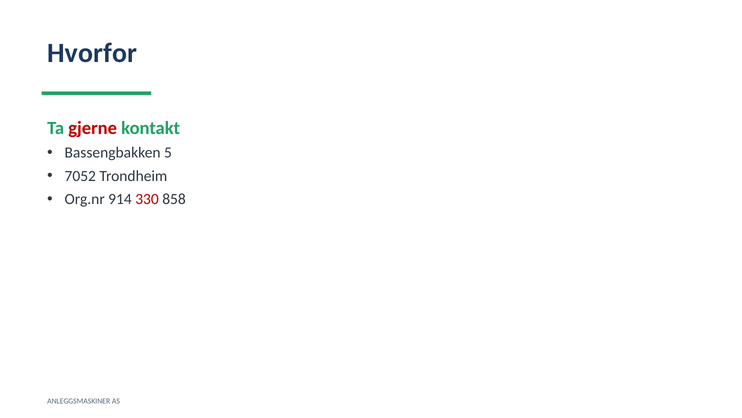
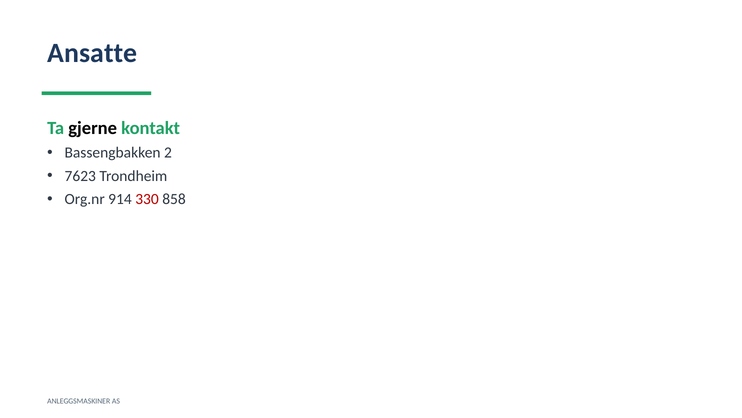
Hvorfor: Hvorfor -> Ansatte (92, 53)
gjerne colour: red -> black (93, 128)
5: 5 -> 2 (168, 153)
7052: 7052 -> 7623 (80, 176)
